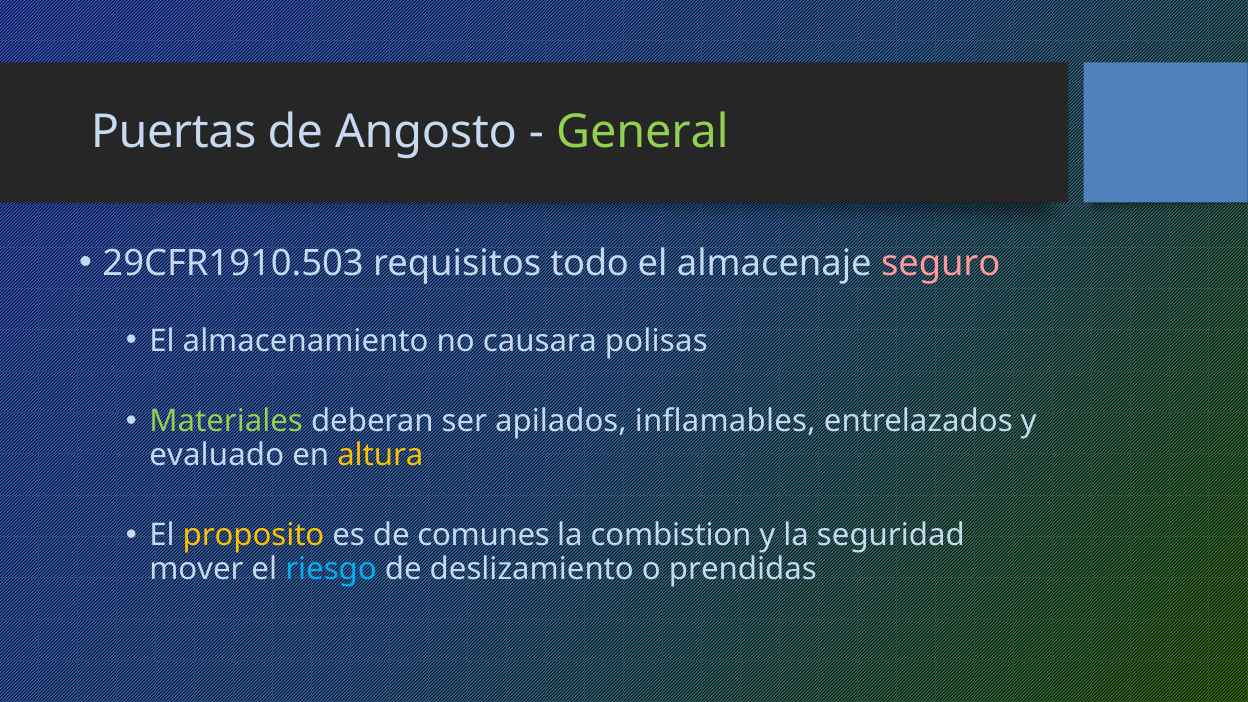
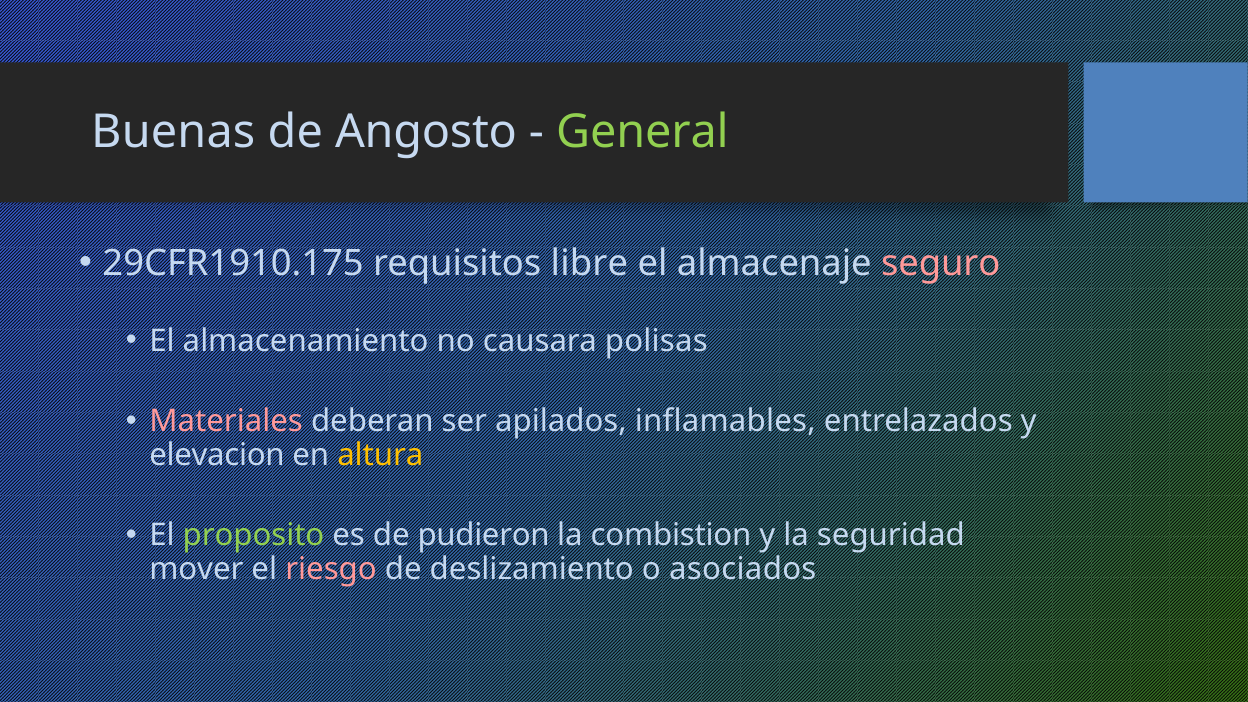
Puertas: Puertas -> Buenas (173, 132)
29CFR1910.503: 29CFR1910.503 -> 29CFR1910.175 (233, 263)
todo: todo -> libre (589, 263)
Materiales colour: light green -> pink (226, 421)
evaluado: evaluado -> elevacion (217, 455)
proposito colour: yellow -> light green (254, 535)
comunes: comunes -> pudieron (484, 535)
riesgo colour: light blue -> pink (331, 569)
prendidas: prendidas -> asociados (743, 569)
